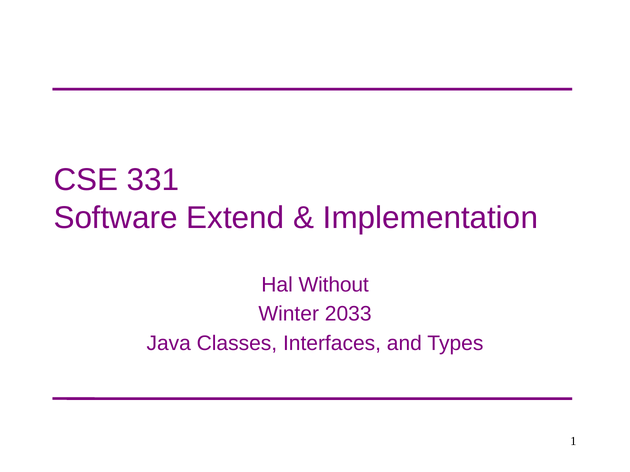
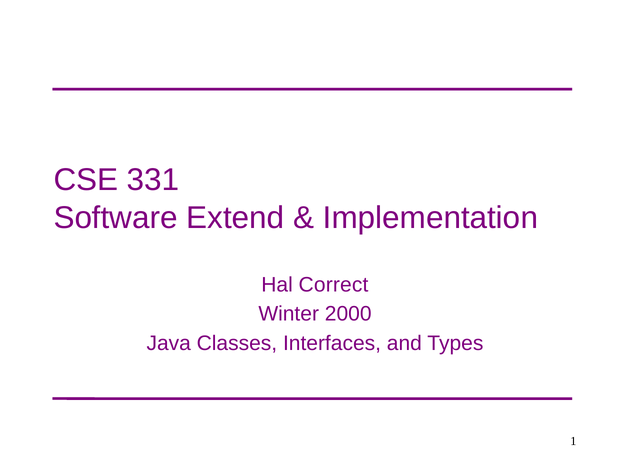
Without: Without -> Correct (334, 285)
2033: 2033 -> 2000 (348, 314)
